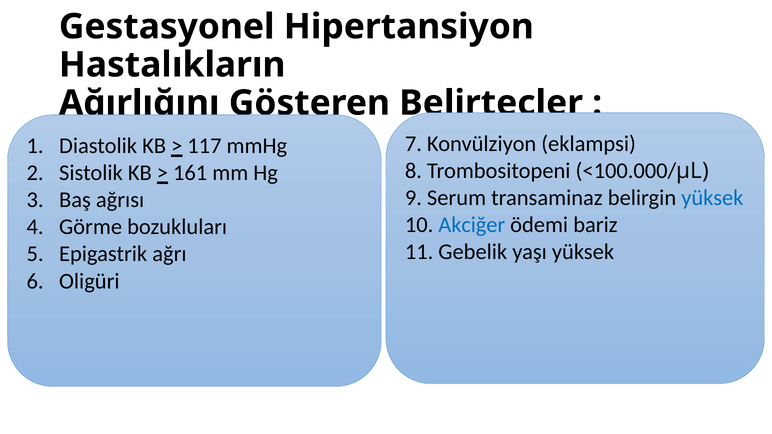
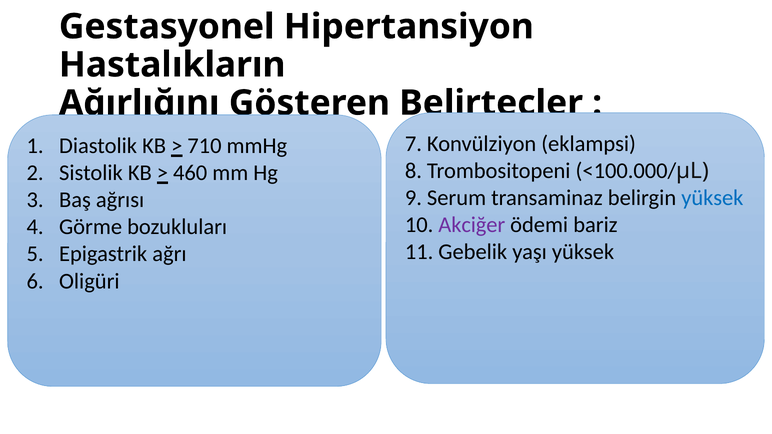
117: 117 -> 710 (204, 146)
161: 161 -> 460 (190, 173)
Akciğer colour: blue -> purple (472, 225)
